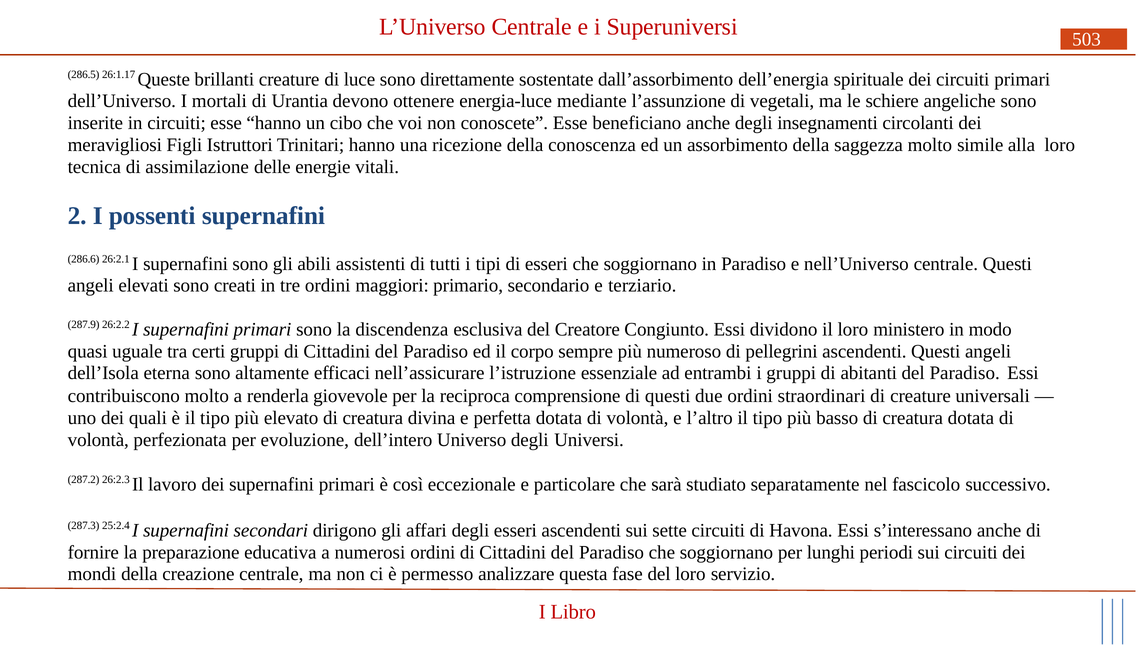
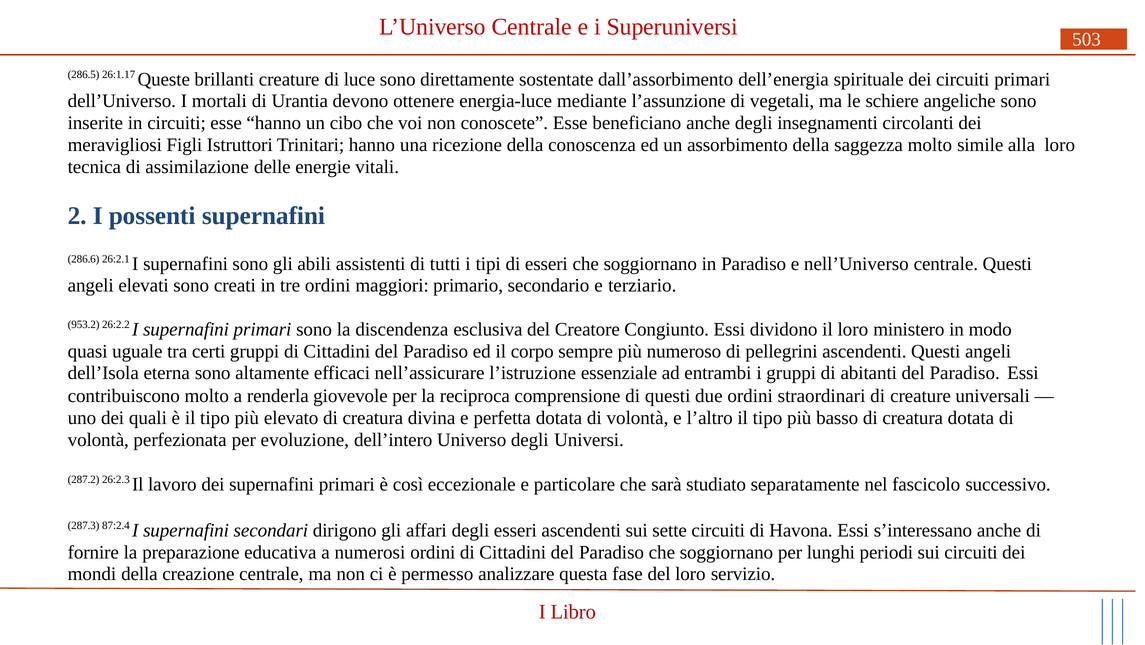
287.9: 287.9 -> 953.2 (84, 325)
25:2.4: 25:2.4 -> 87:2.4 (116, 526)
